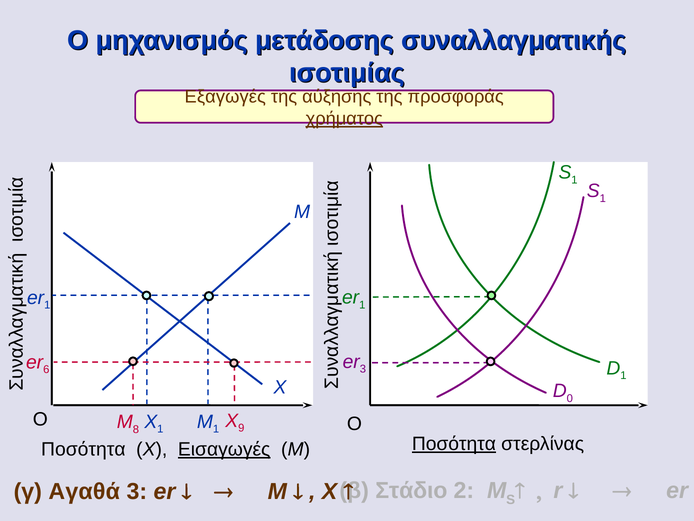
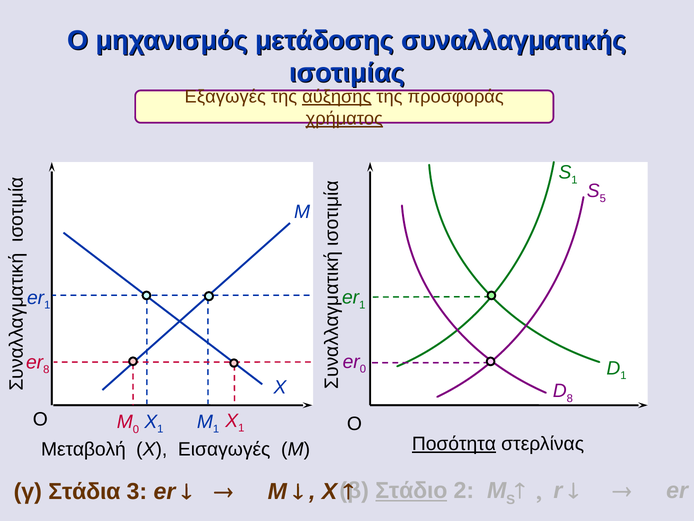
αύξησης underline: none -> present (337, 97)
1: 1 -> 5 (603, 198)
er 3: 3 -> 0 (363, 369)
er 6: 6 -> 8 (46, 369)
0: 0 -> 8 (570, 398)
9: 9 -> 1 (241, 428)
M 8: 8 -> 0 (136, 429)
Ποσότητα: Ποσότητα -> Μεταβολή (83, 449)
Εισαγωγές underline: present -> none (224, 449)
Στάδιο underline: none -> present (411, 490)
Αγαθά: Αγαθά -> Στάδια (84, 491)
